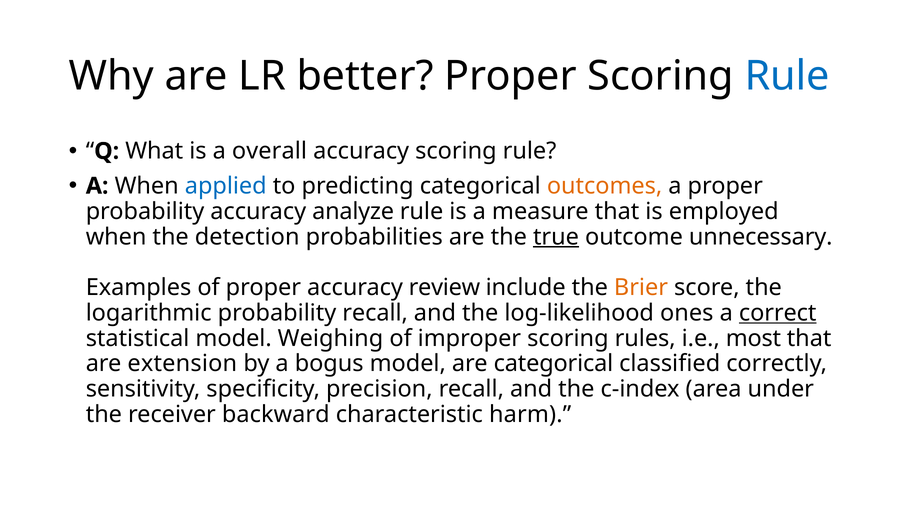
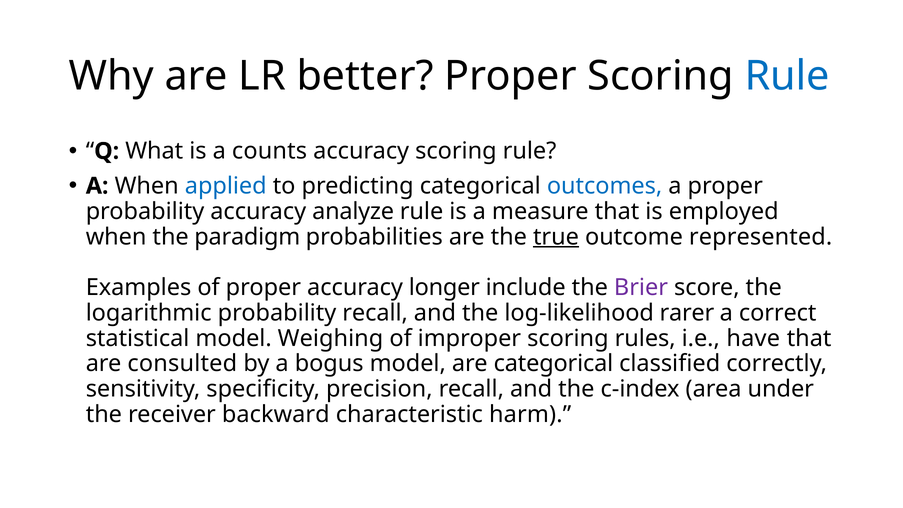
overall: overall -> counts (270, 151)
outcomes colour: orange -> blue (605, 186)
detection: detection -> paradigm (247, 237)
unnecessary: unnecessary -> represented (761, 237)
review: review -> longer (444, 287)
Brier colour: orange -> purple (641, 287)
ones: ones -> rarer (687, 313)
correct underline: present -> none (778, 313)
most: most -> have (753, 338)
extension: extension -> consulted (182, 364)
